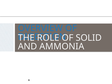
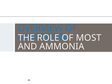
SOLID: SOLID -> MOST (89, 38)
